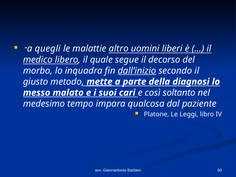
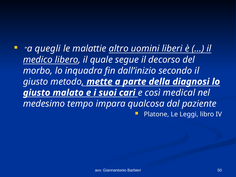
dall’inizio underline: present -> none (137, 71)
messo: messo -> giusto (37, 93)
soltanto: soltanto -> medical (179, 93)
